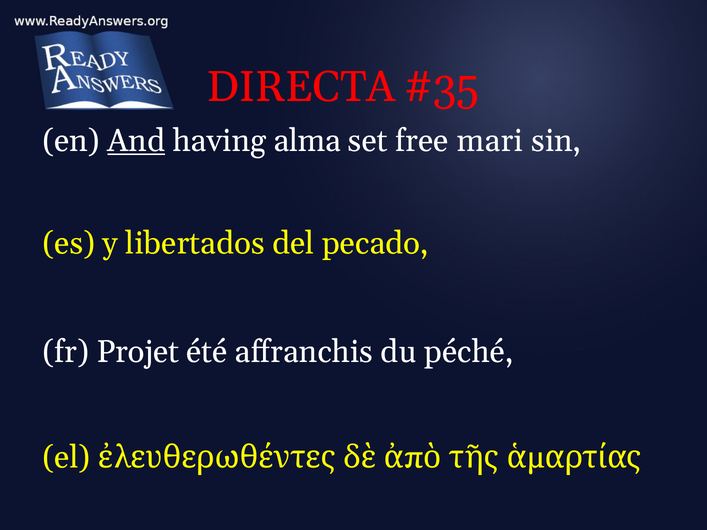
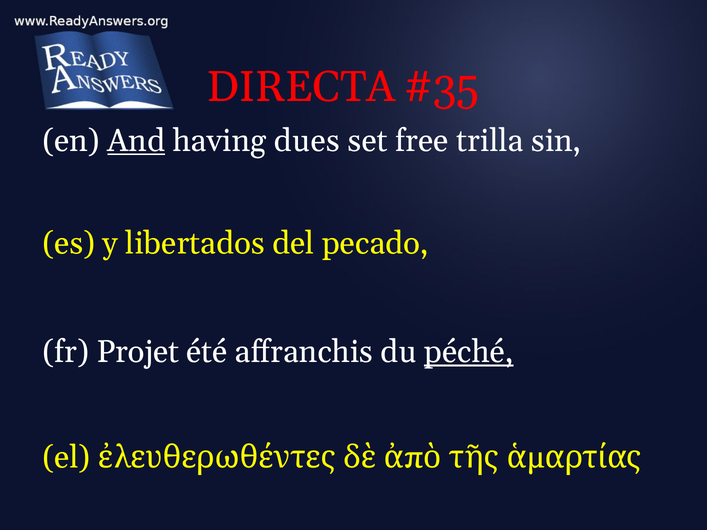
alma: alma -> dues (307, 141)
mari: mari -> trilla (490, 141)
péché underline: none -> present (469, 352)
